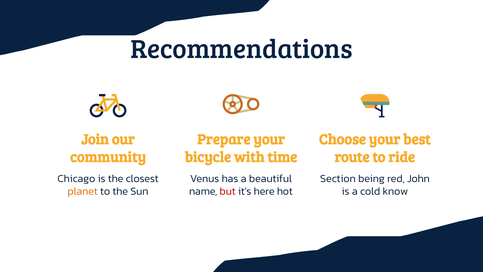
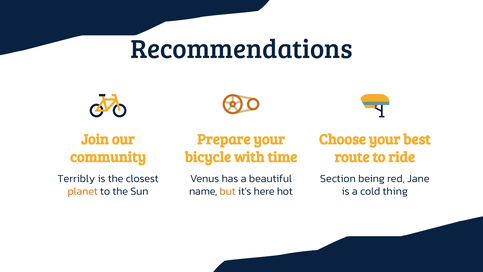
Chicago: Chicago -> Terribly (76, 178)
John: John -> Jane (418, 178)
but colour: red -> orange (228, 191)
know: know -> thing (395, 191)
